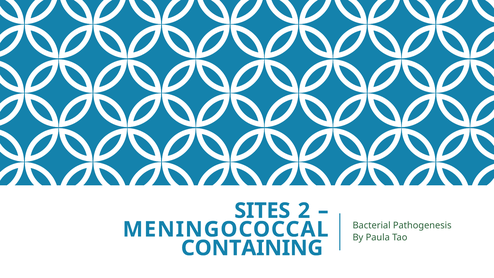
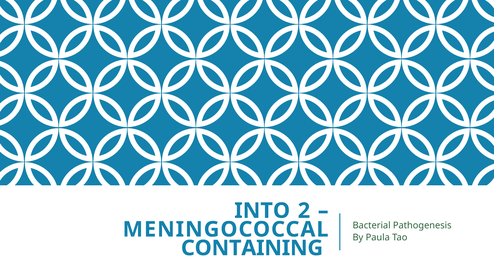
SITES: SITES -> INTO (262, 211)
